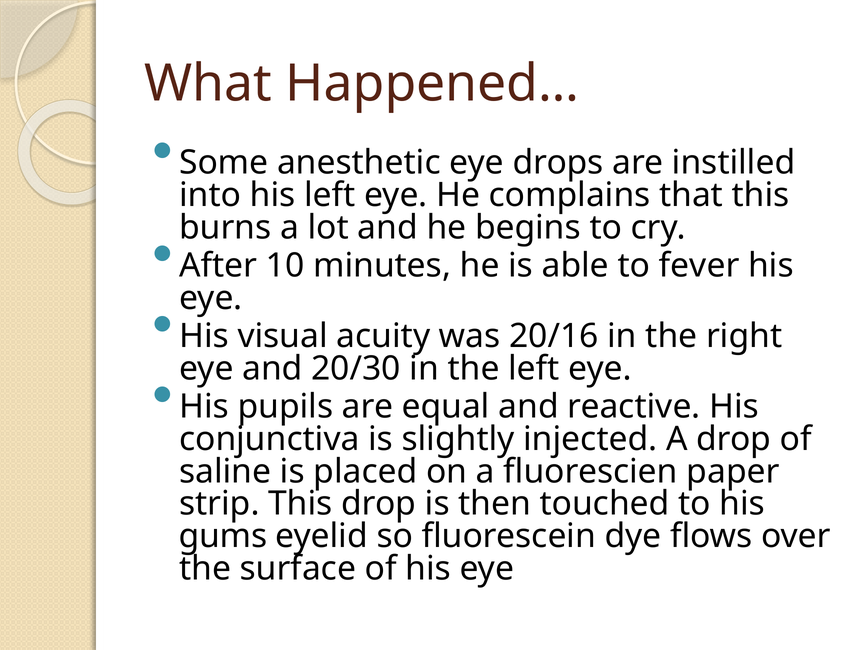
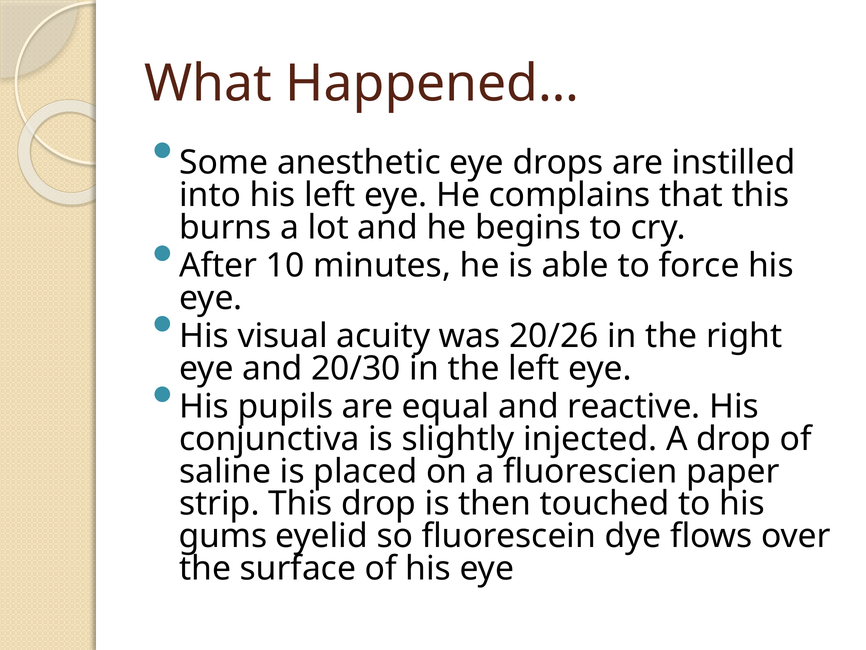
fever: fever -> force (699, 265)
20/16: 20/16 -> 20/26 (554, 336)
